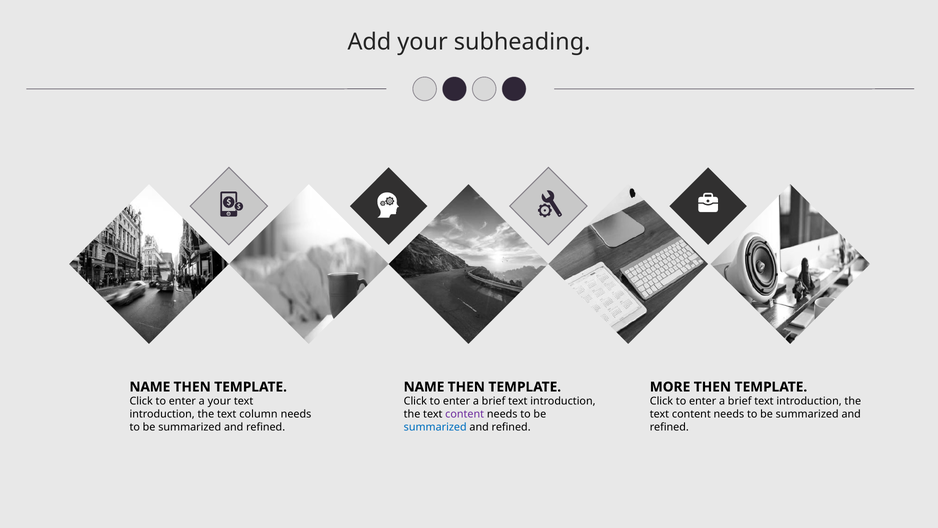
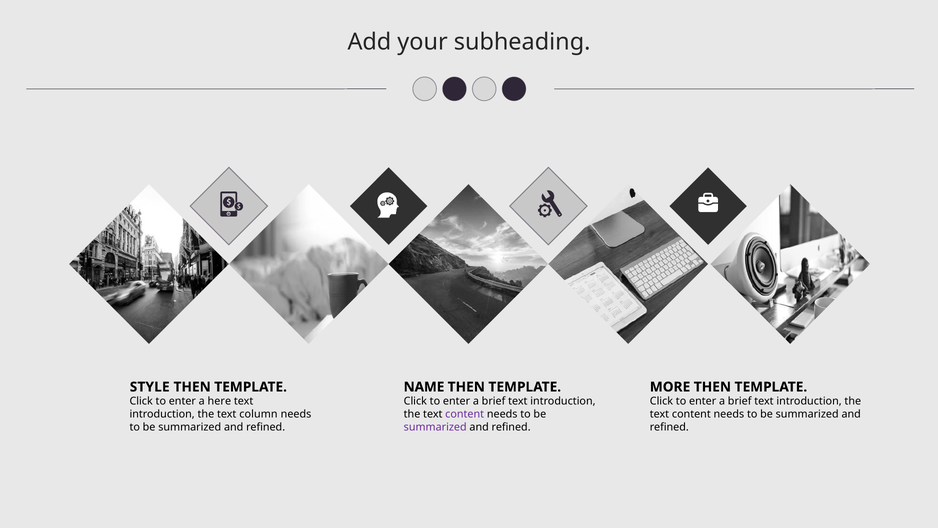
NAME: NAME -> STYLE (150, 387)
a your: your -> here (219, 401)
summarized colour: blue -> purple (435, 427)
